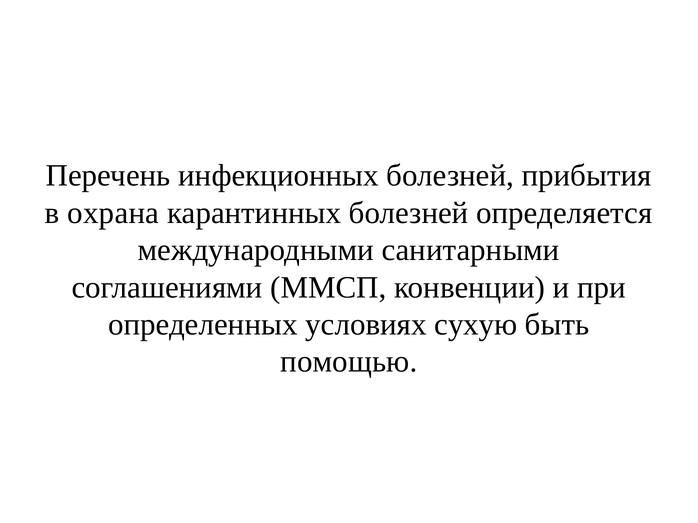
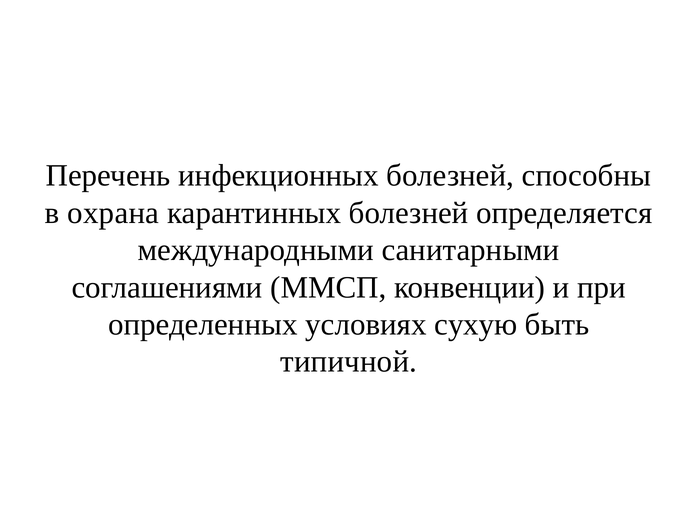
прибытия: прибытия -> способны (587, 176)
помощью: помощью -> типичной (349, 362)
